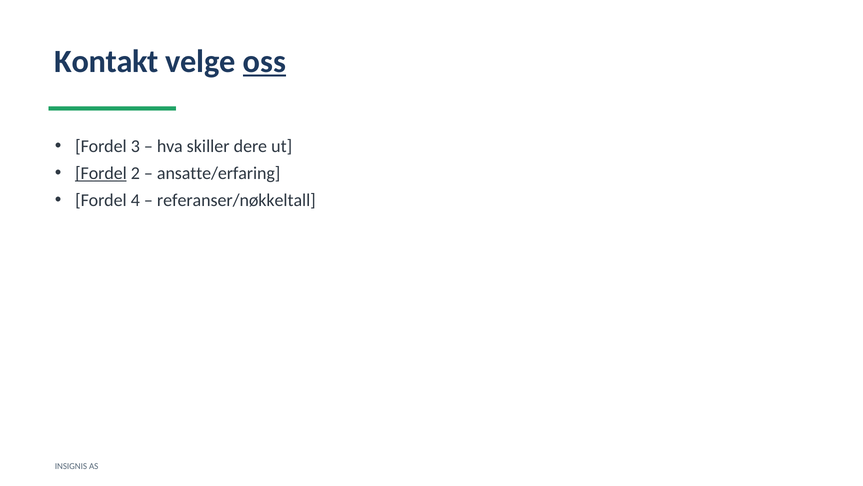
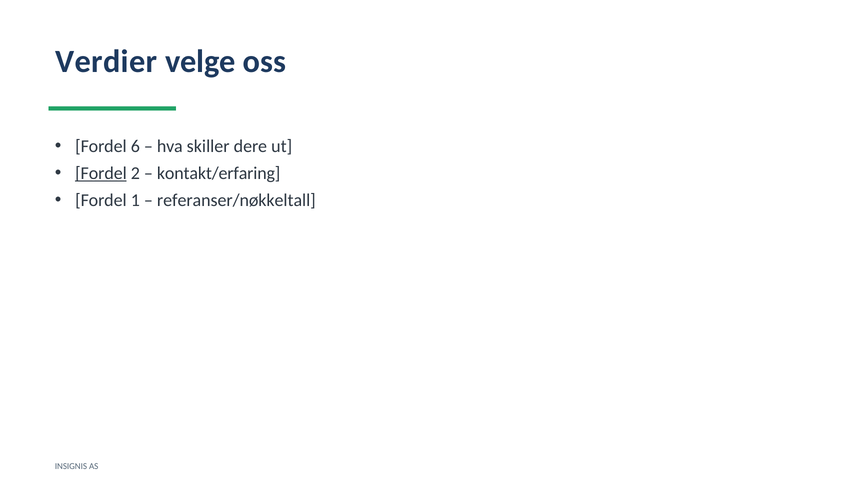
Kontakt: Kontakt -> Verdier (106, 62)
oss underline: present -> none (265, 62)
3: 3 -> 6 (135, 146)
ansatte/erfaring: ansatte/erfaring -> kontakt/erfaring (219, 173)
4: 4 -> 1 (135, 200)
